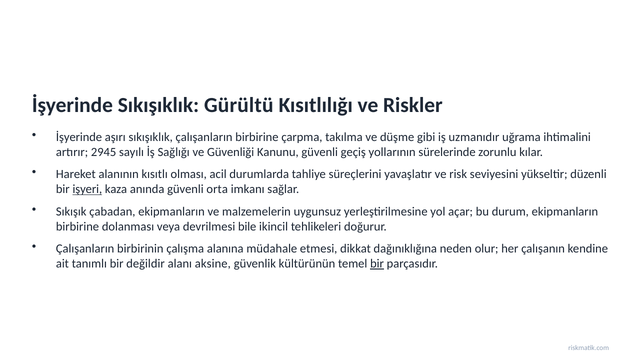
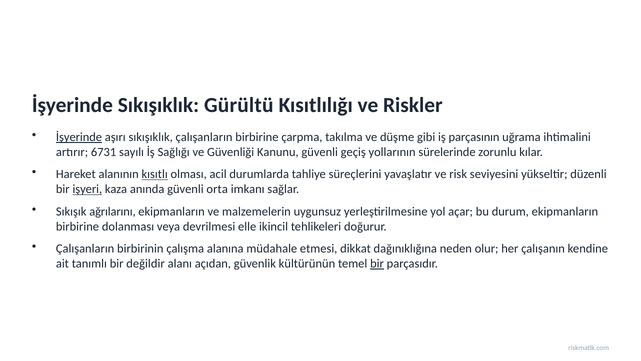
İşyerinde underline: none -> present (79, 137)
uzmanıdır: uzmanıdır -> parçasının (474, 137)
2945: 2945 -> 6731 (104, 152)
kısıtlı underline: none -> present (155, 174)
çabadan: çabadan -> ağrılarını (112, 211)
bile: bile -> elle (247, 226)
aksine: aksine -> açıdan (213, 263)
